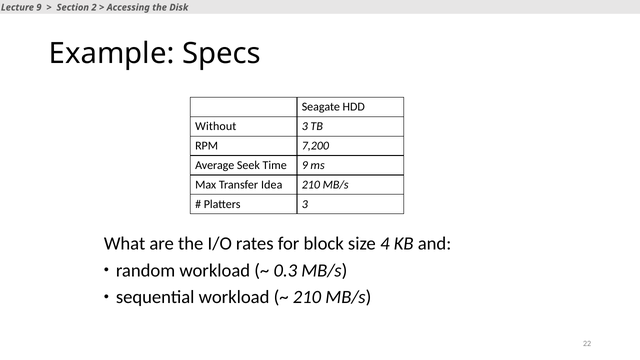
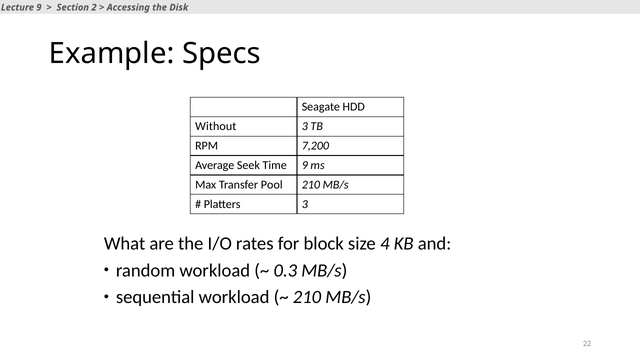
Idea: Idea -> Pool (272, 185)
